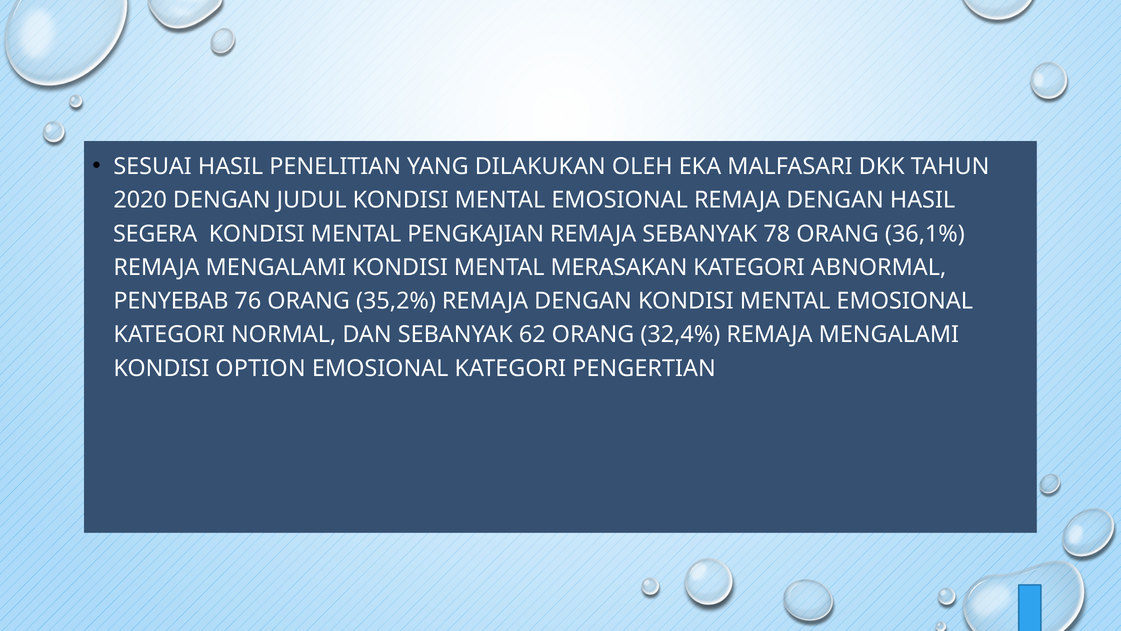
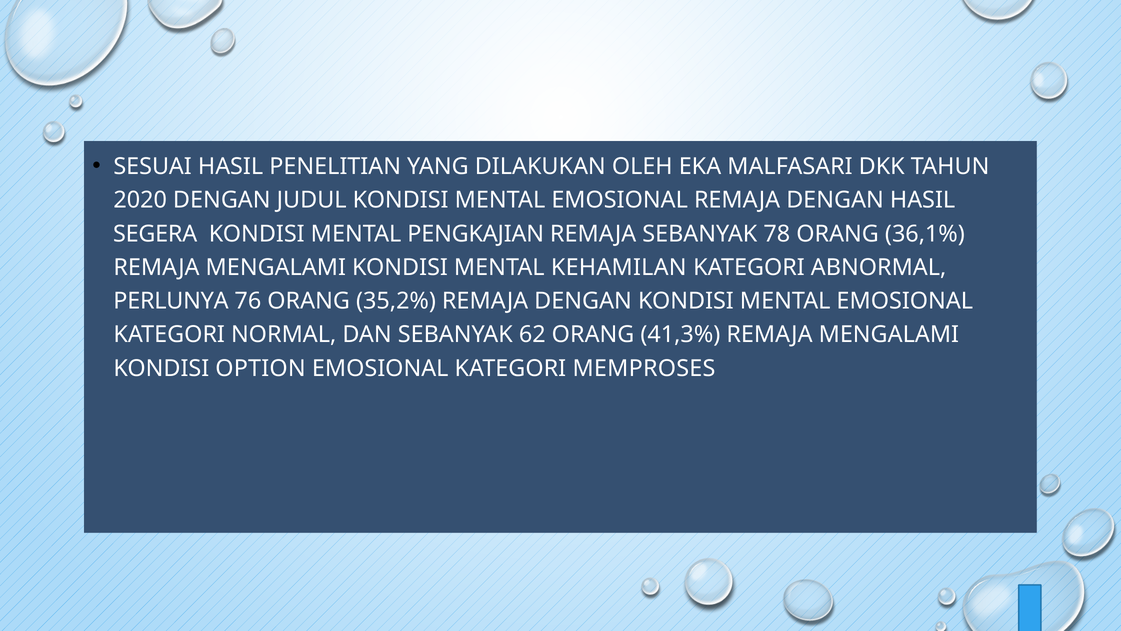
MERASAKAN: MERASAKAN -> KEHAMILAN (619, 267)
PENYEBAB: PENYEBAB -> PERLUNYA (171, 301)
32,4%: 32,4% -> 41,3% (680, 335)
PENGERTIAN: PENGERTIAN -> MEMPROSES (644, 368)
